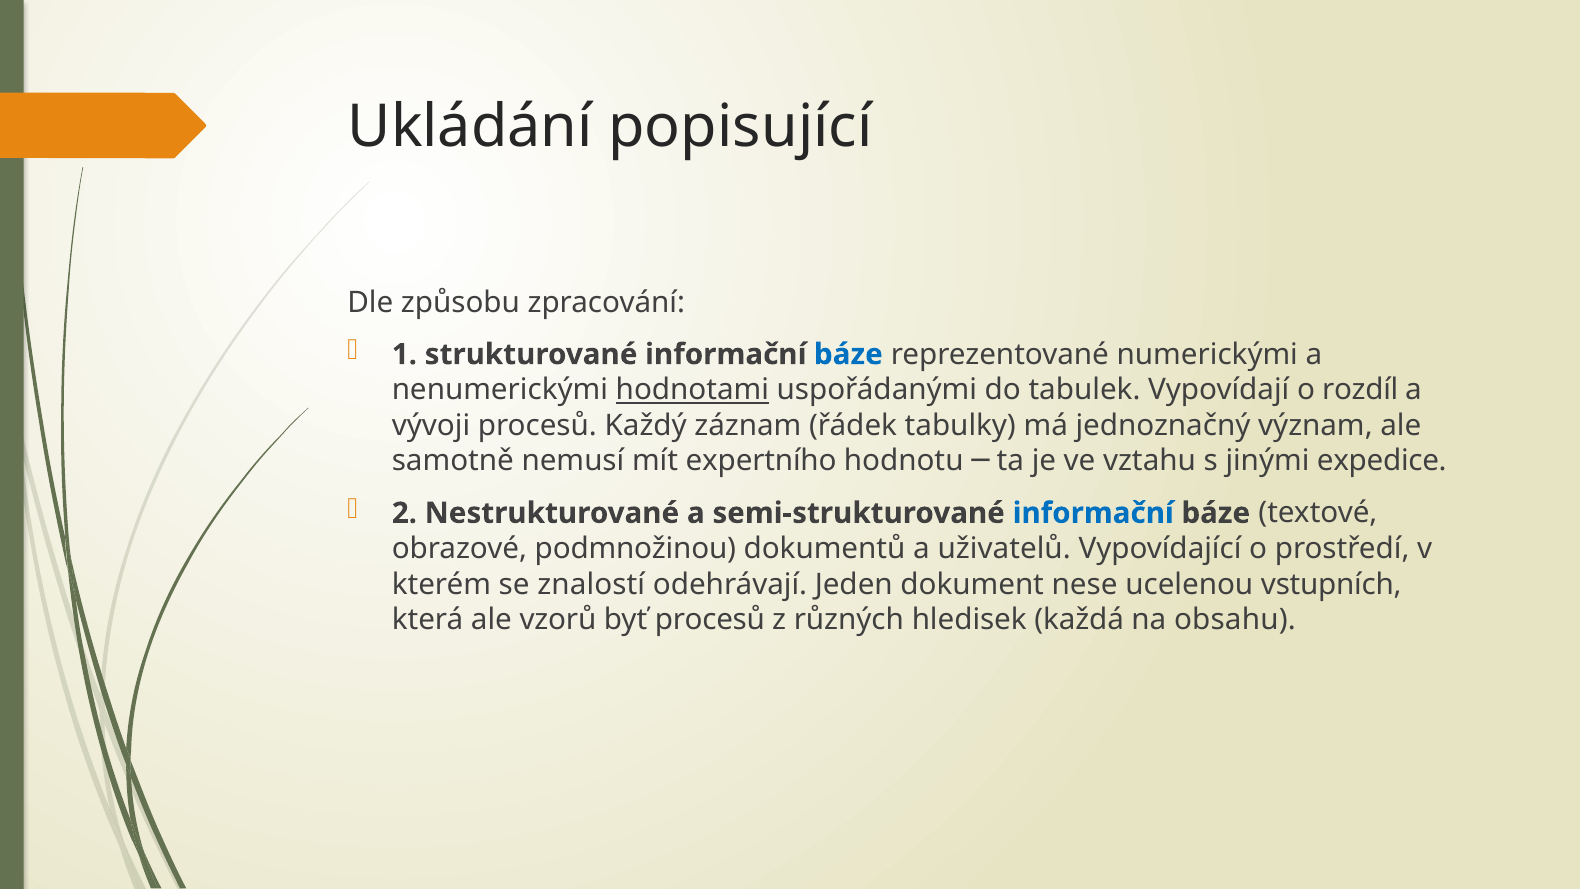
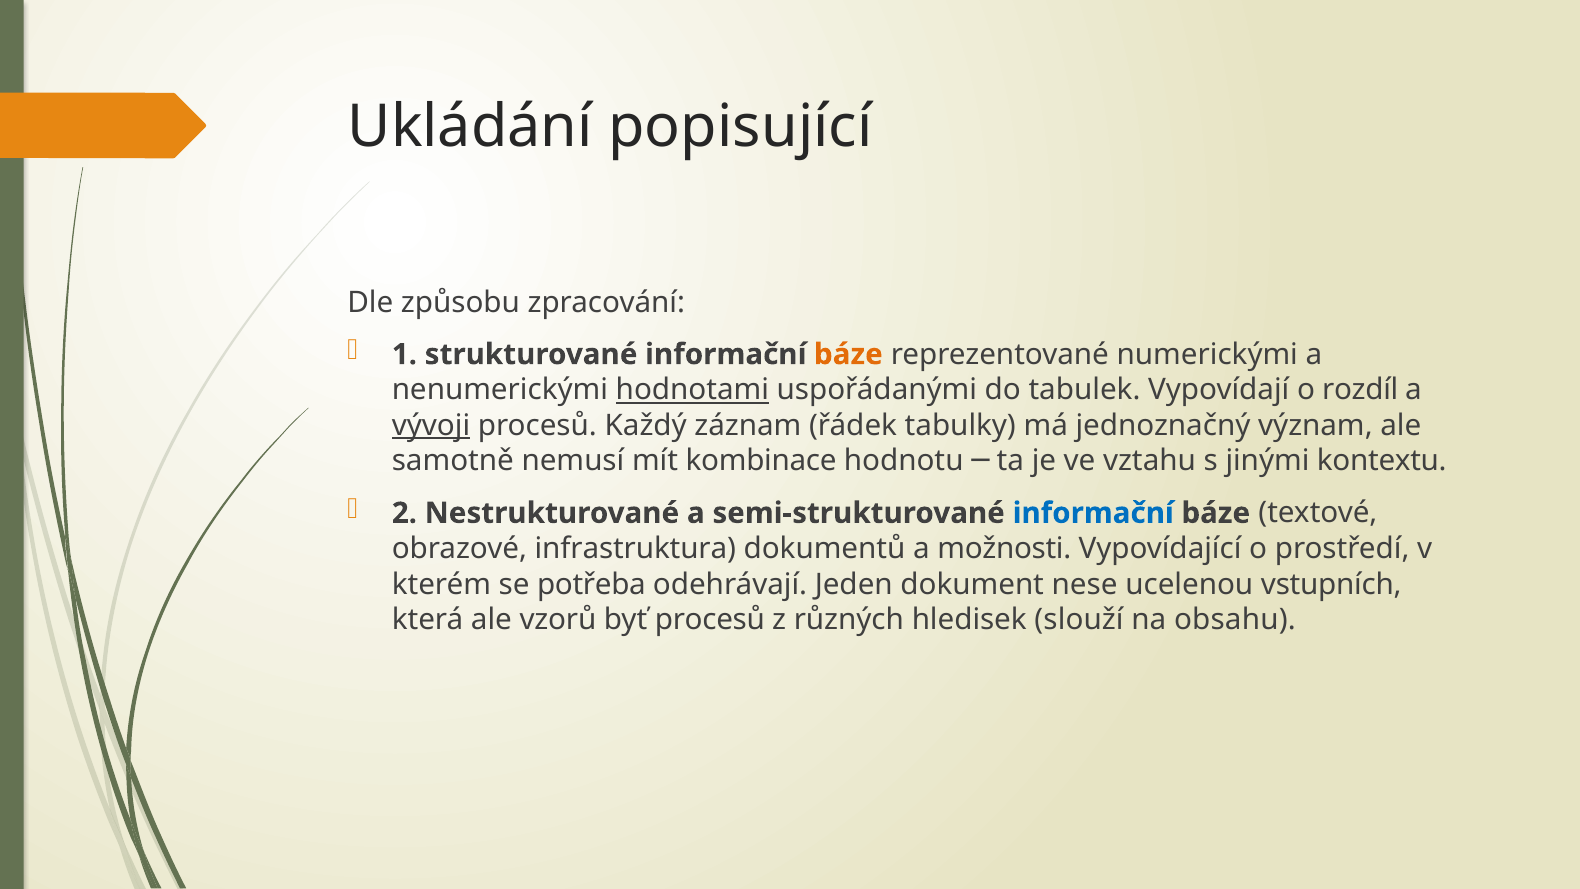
báze colour: blue -> orange (848, 354)
vývoji underline: none -> present (431, 425)
expertního: expertního -> kombinace (761, 461)
expedice: expedice -> kontextu (1382, 461)
podmnožinou: podmnožinou -> infrastruktura (635, 549)
uživatelů: uživatelů -> možnosti (1004, 549)
znalostí: znalostí -> potřeba (591, 584)
každá: každá -> slouží (1079, 620)
